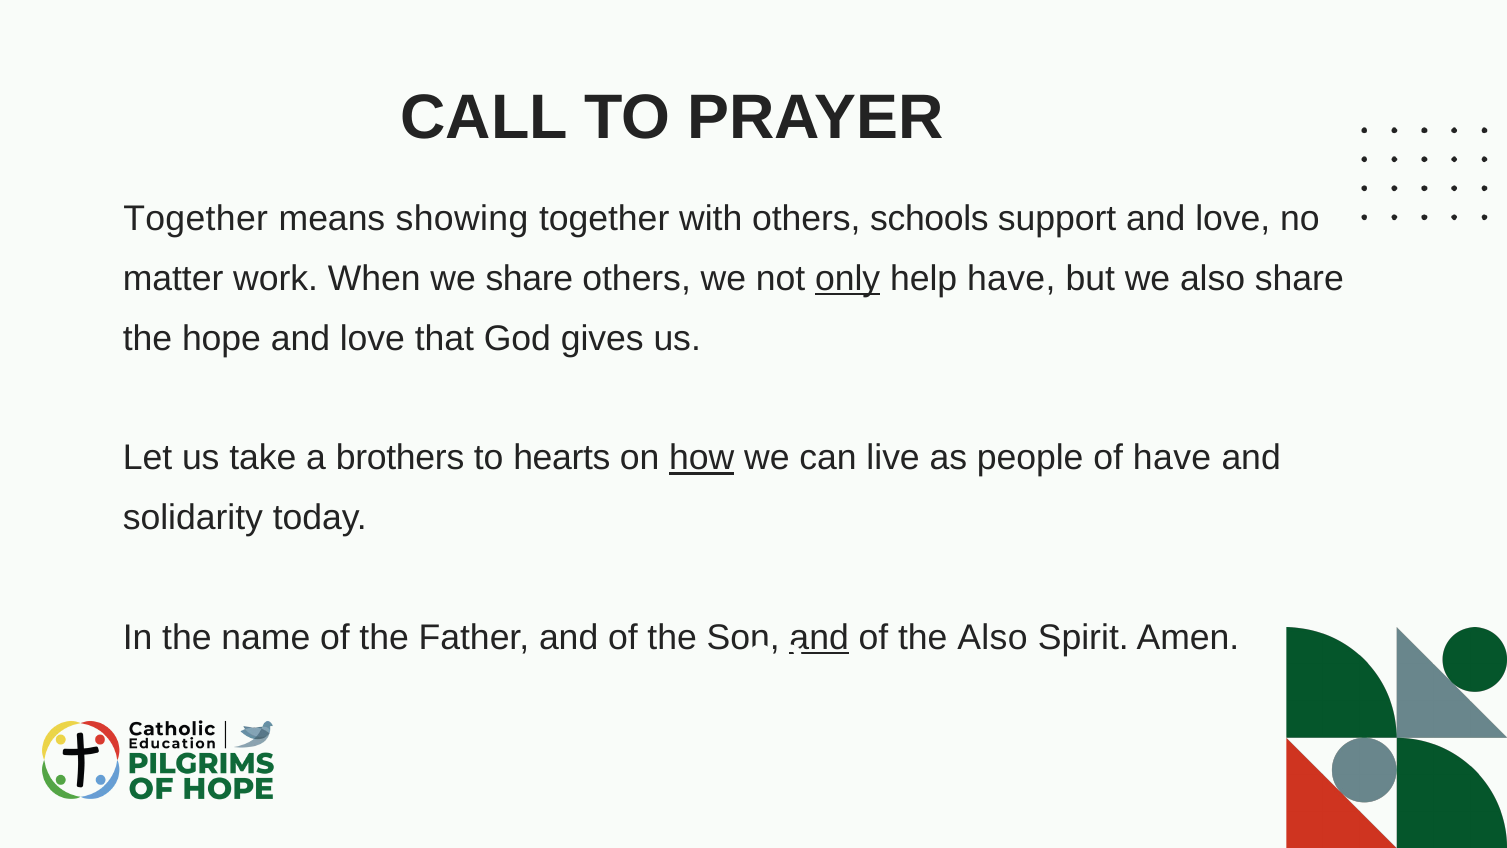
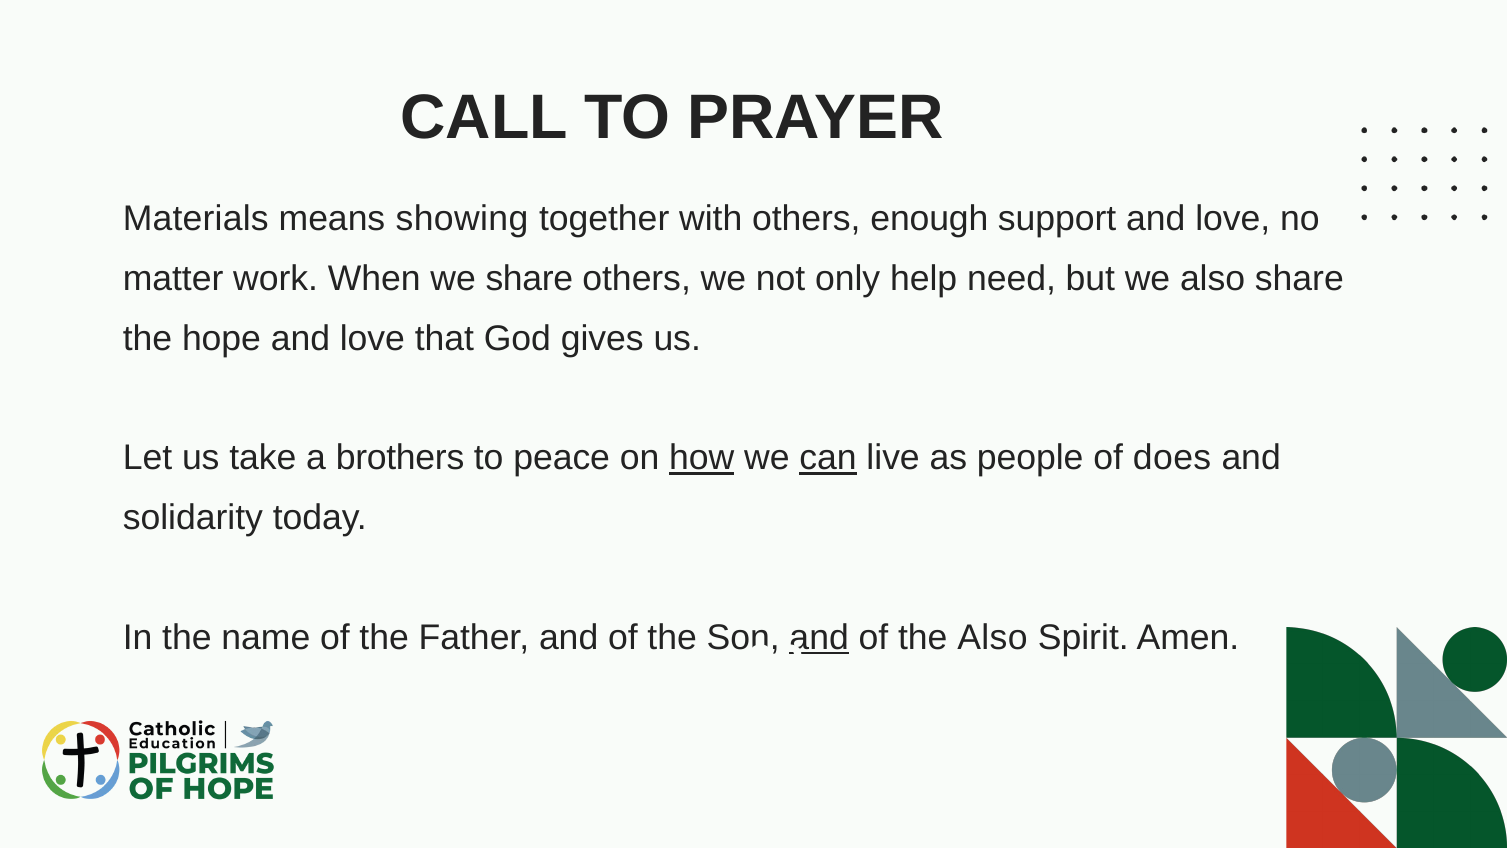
Together: Together -> Materials (196, 219)
schools: schools -> enough (929, 219)
only underline: present -> none (848, 279)
help have: have -> need (1011, 279)
hearts: hearts -> peace (562, 458)
can underline: none -> present (828, 458)
of have: have -> does (1172, 458)
